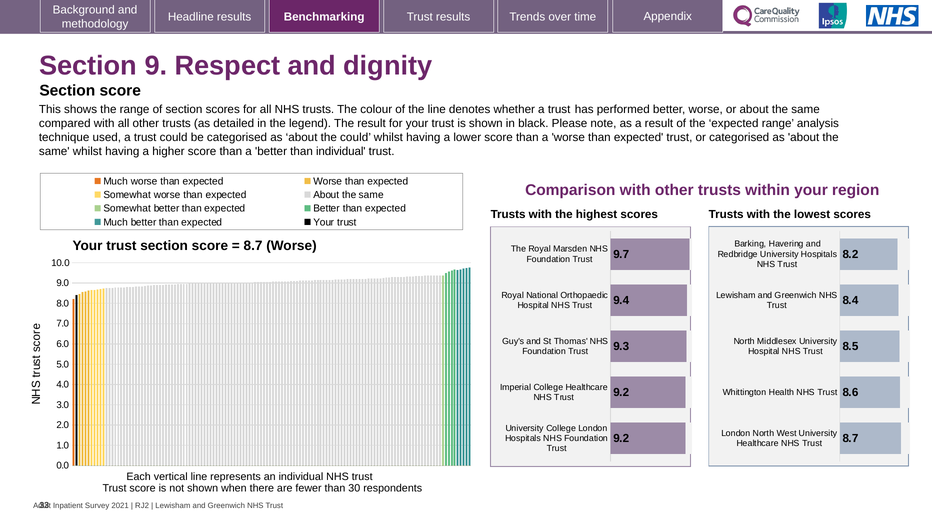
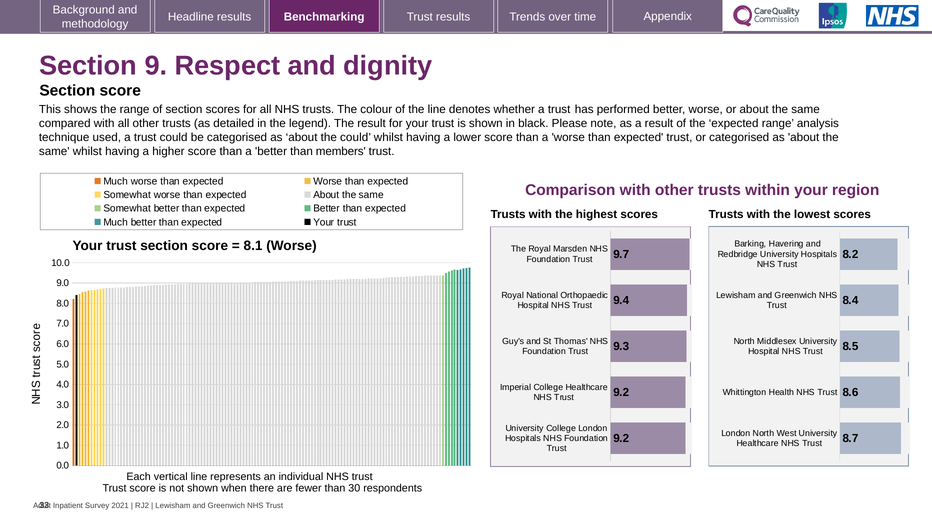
than individual: individual -> members (341, 151)
8.7: 8.7 -> 8.1 (253, 246)
